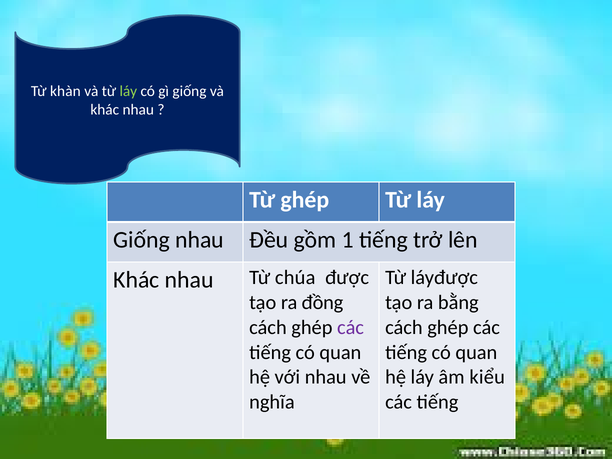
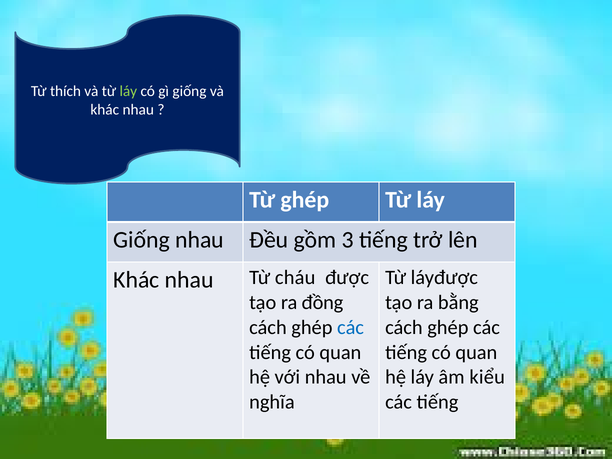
khàn: khàn -> thích (65, 91)
1: 1 -> 3 (348, 240)
chúa: chúa -> cháu (295, 278)
các colour: purple -> blue (351, 327)
